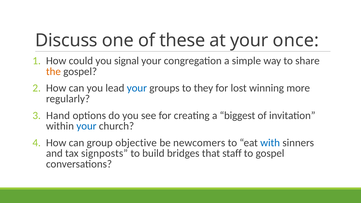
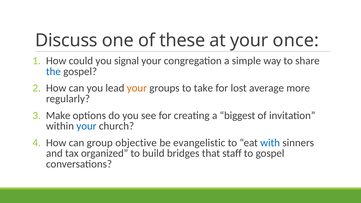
the colour: orange -> blue (53, 71)
your colour: blue -> orange (137, 88)
they: they -> take (203, 88)
winning: winning -> average (267, 88)
Hand: Hand -> Make (58, 115)
newcomers: newcomers -> evangelistic (199, 143)
signposts: signposts -> organized (105, 153)
